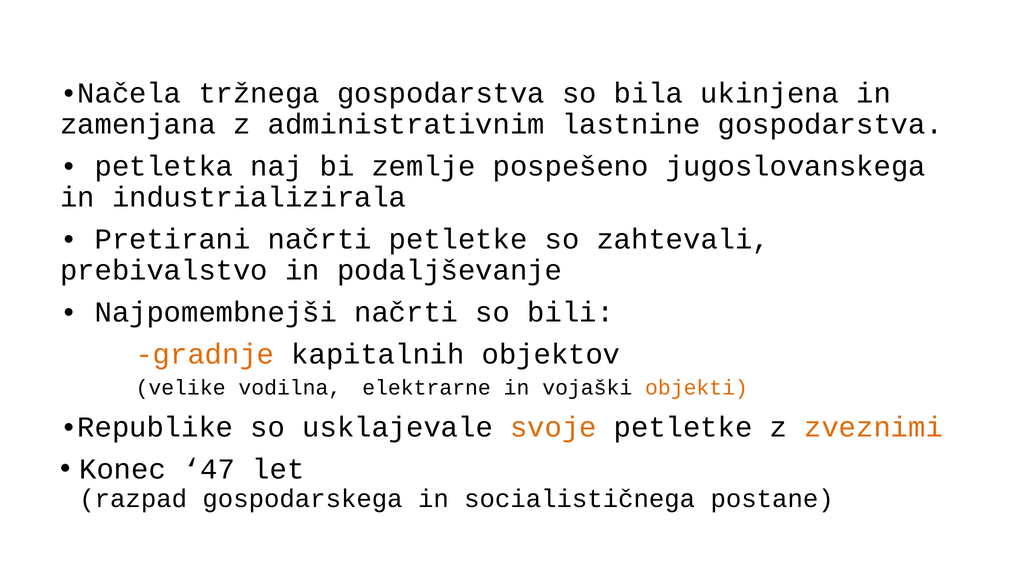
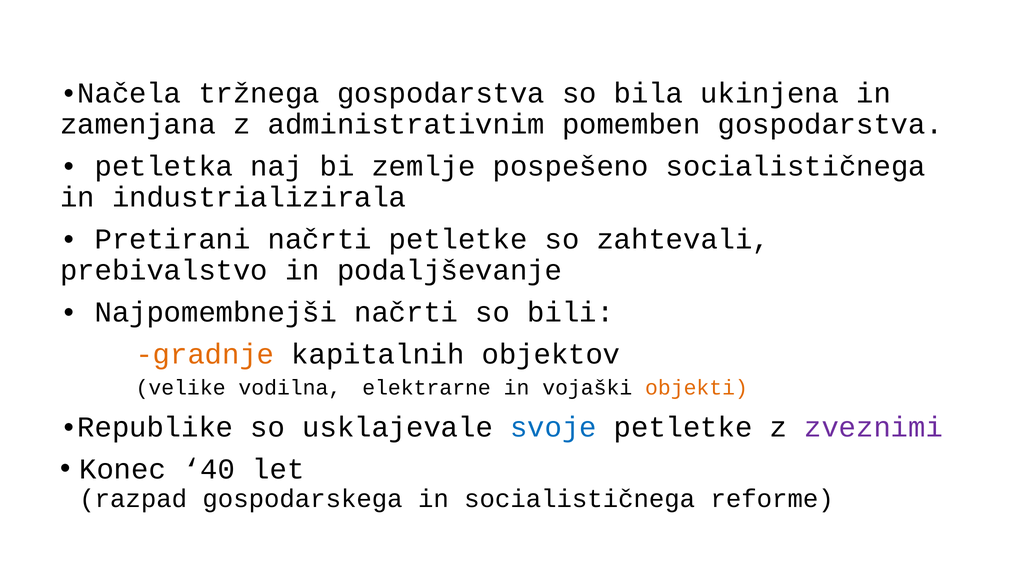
lastnine: lastnine -> pomemben (631, 124)
pospešeno jugoslovanskega: jugoslovanskega -> socialističnega (796, 166)
svoje colour: orange -> blue (553, 427)
zveznimi colour: orange -> purple (874, 427)
47: 47 -> 40 (209, 469)
postane: postane -> reforme (772, 499)
